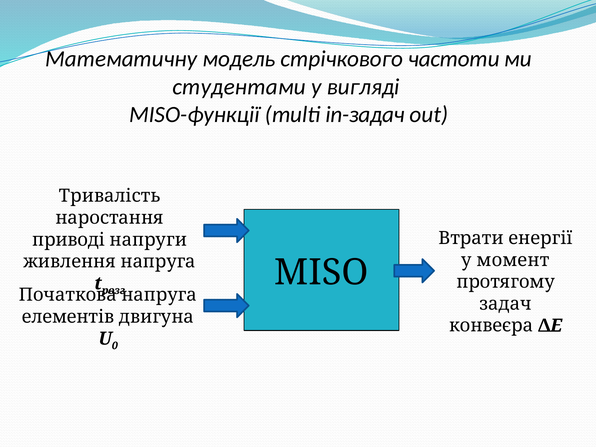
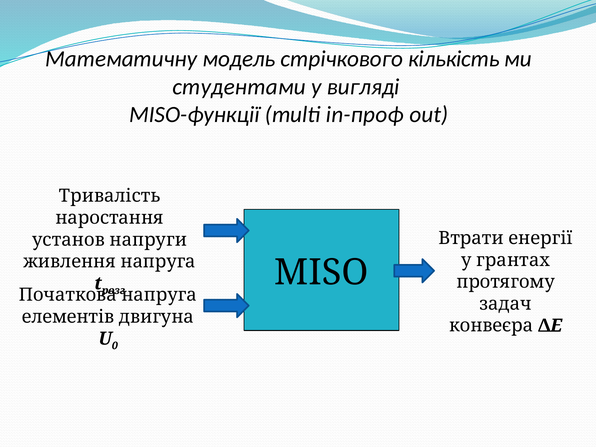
частоти: частоти -> кількість (454, 59)
in-задач: in-задач -> in-проф (365, 115)
приводі: приводі -> установ (69, 240)
момент: момент -> грантах (513, 260)
